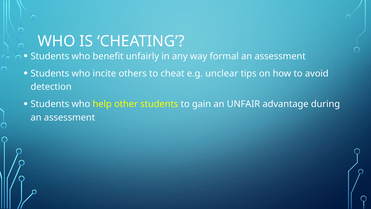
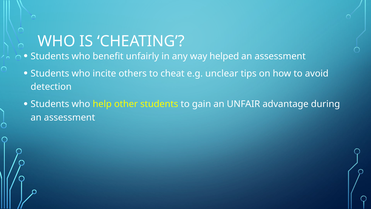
formal: formal -> helped (224, 56)
